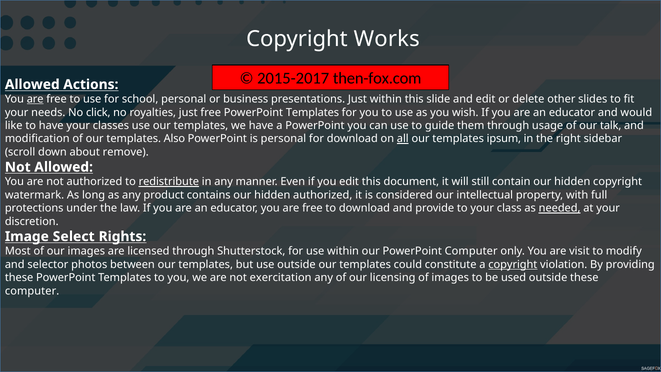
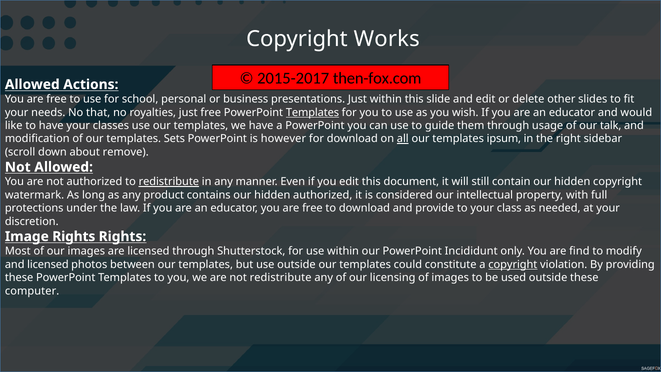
are underline: present -> none (35, 99)
click: click -> that (98, 112)
Templates underline: none -> present (312, 112)
Also: Also -> Sets (174, 139)
is personal: personal -> however (283, 139)
needed underline: present -> none (560, 208)
Image Select: Select -> Rights (74, 236)
PowerPoint Computer: Computer -> Incididunt (471, 251)
visit: visit -> find (579, 251)
and selector: selector -> licensed (48, 264)
not exercitation: exercitation -> redistribute (281, 278)
